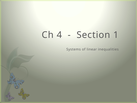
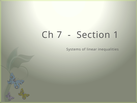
4: 4 -> 7 (59, 35)
